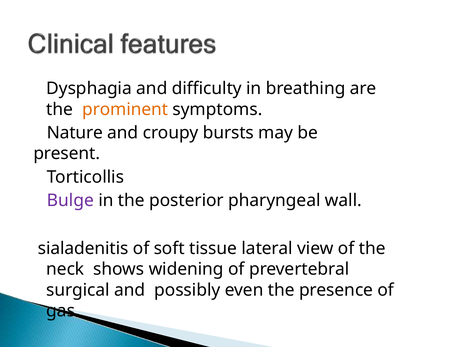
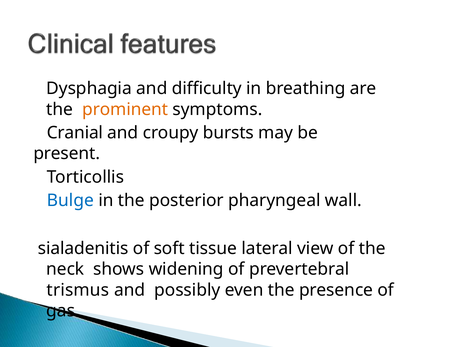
Nature: Nature -> Cranial (75, 133)
Bulge colour: purple -> blue (70, 201)
surgical: surgical -> trismus (78, 290)
